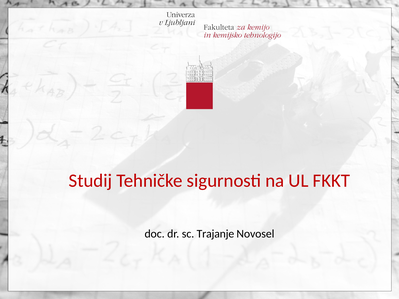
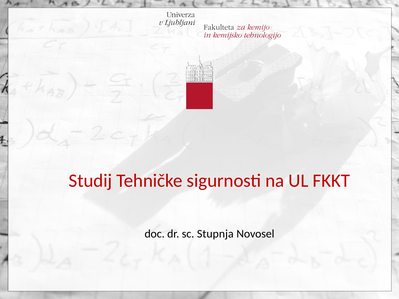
Trajanje: Trajanje -> Stupnja (215, 234)
